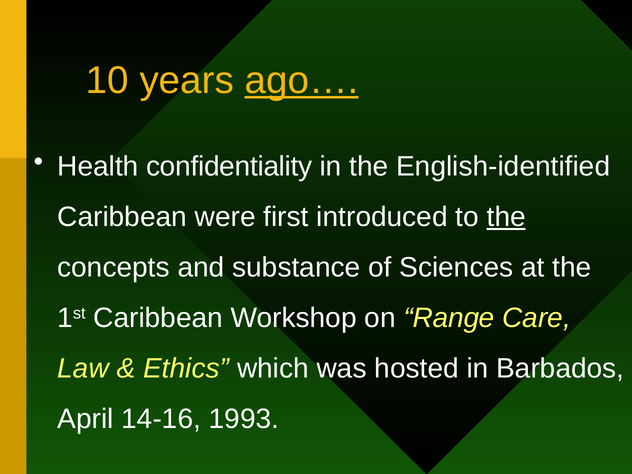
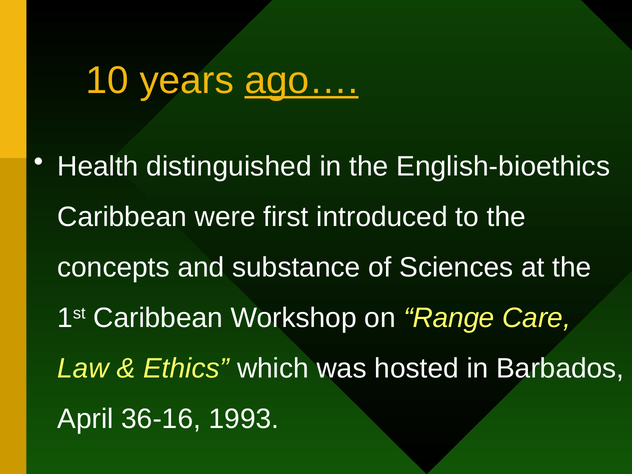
confidentiality: confidentiality -> distinguished (229, 166)
English-identified: English-identified -> English-bioethics (503, 166)
the underline: present -> none (506, 217)
14-16: 14-16 -> 36-16 (161, 419)
